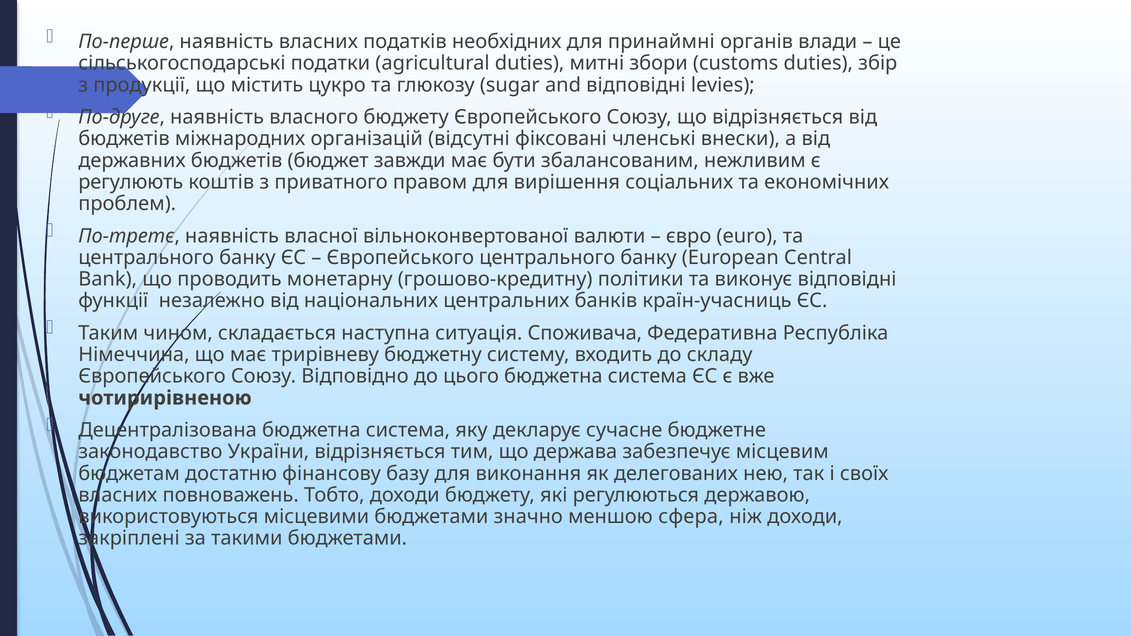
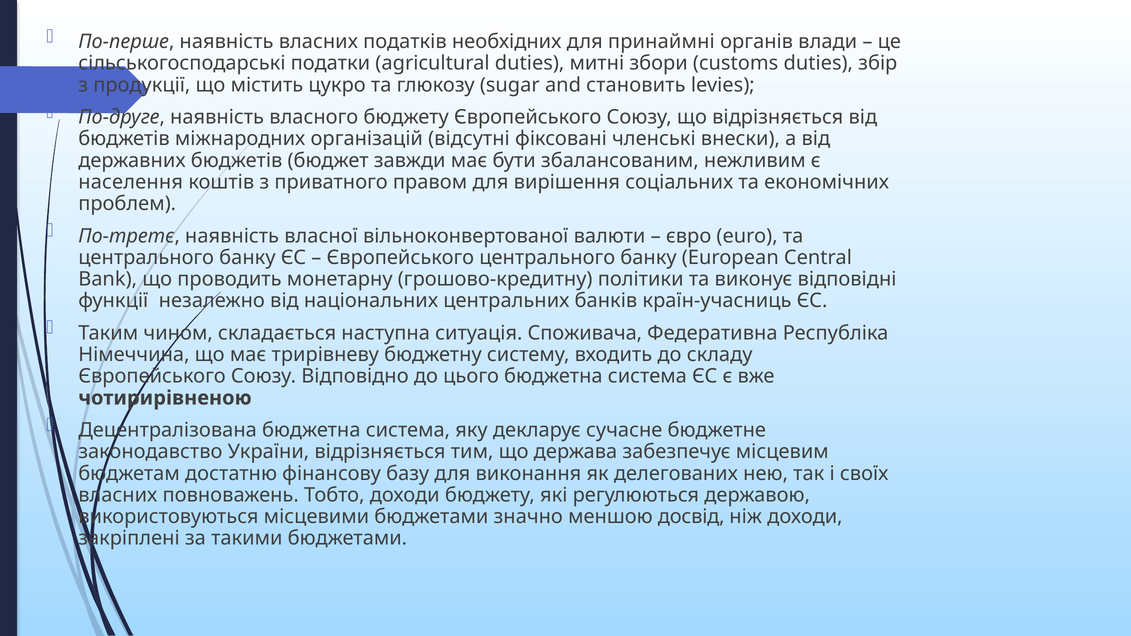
and відповідні: відповідні -> становить (636, 85)
регулюють: регулюють -> населення (131, 182)
сфера: сфера -> досвід (691, 517)
